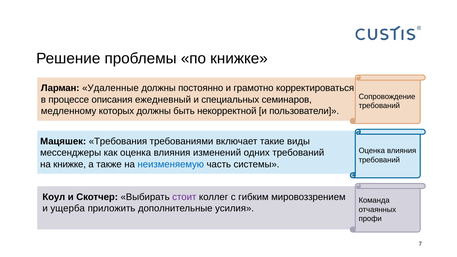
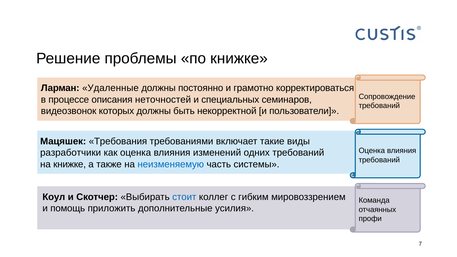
ежедневный: ежедневный -> неточностей (163, 100)
медленному: медленному -> видеозвонок (69, 111)
мессенджеры: мессенджеры -> разработчики (71, 153)
стоит colour: purple -> blue (184, 197)
ущерба: ущерба -> помощь (68, 208)
